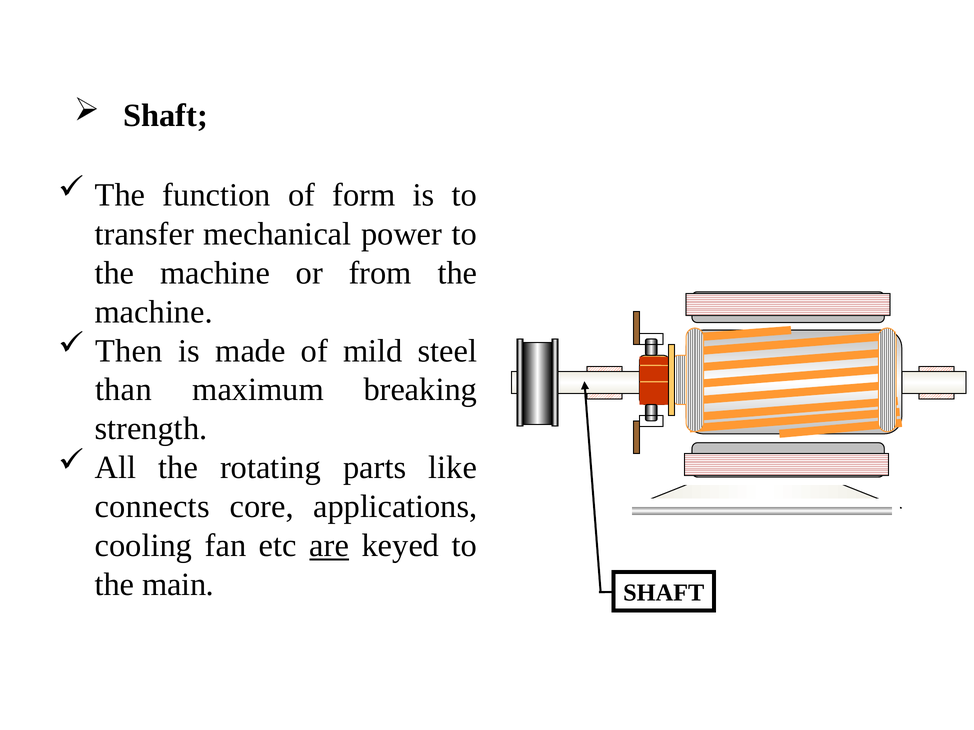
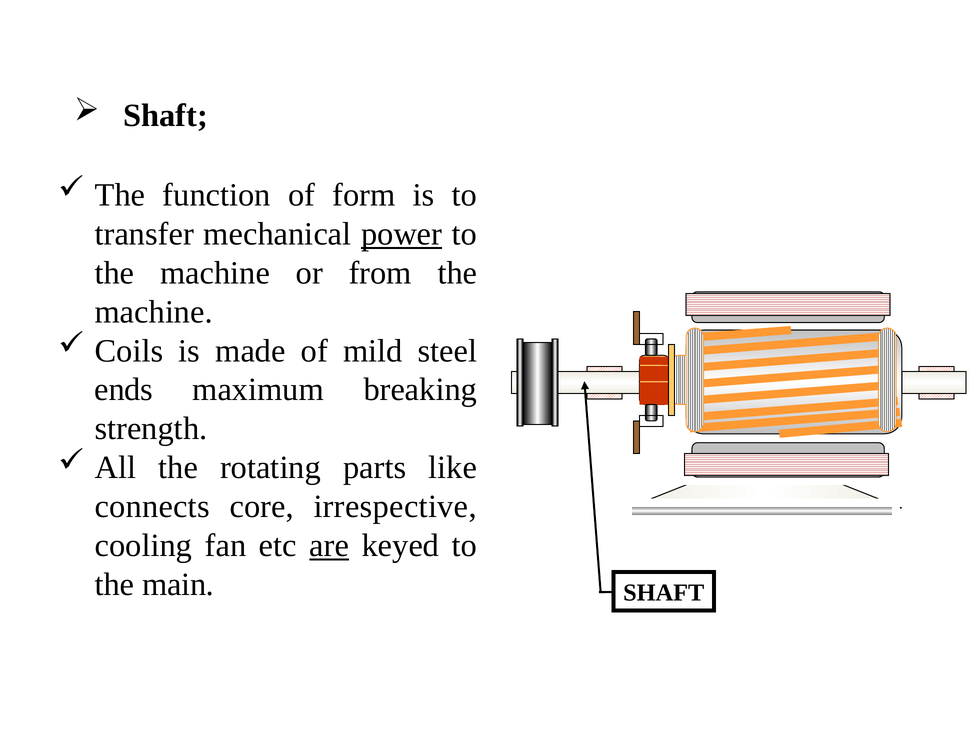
power underline: none -> present (402, 234)
Then: Then -> Coils (129, 351)
than: than -> ends (124, 390)
applications: applications -> irrespective (395, 507)
